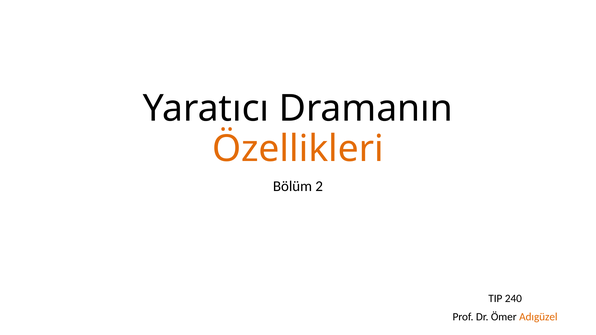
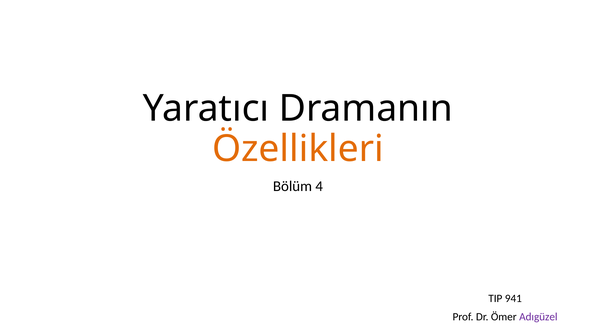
2: 2 -> 4 (319, 186)
240: 240 -> 941 (513, 299)
Adıgüzel colour: orange -> purple (538, 317)
